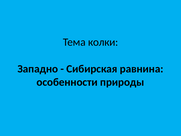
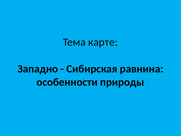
колки: колки -> карте (103, 42)
